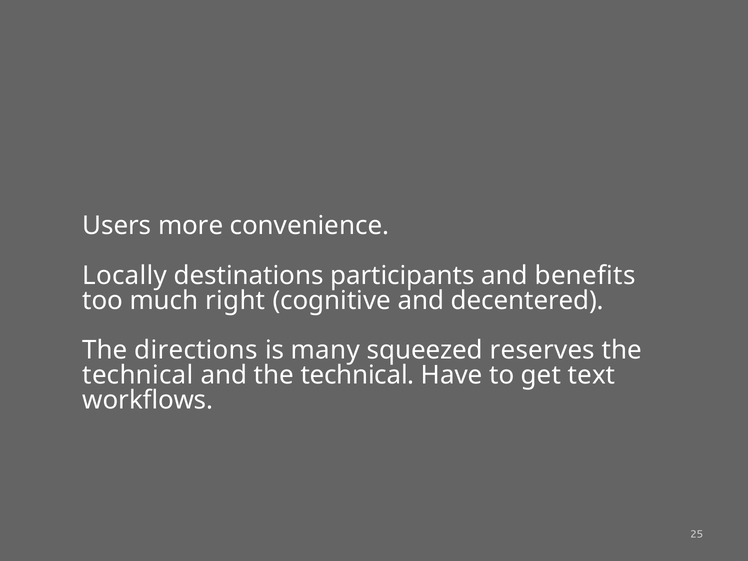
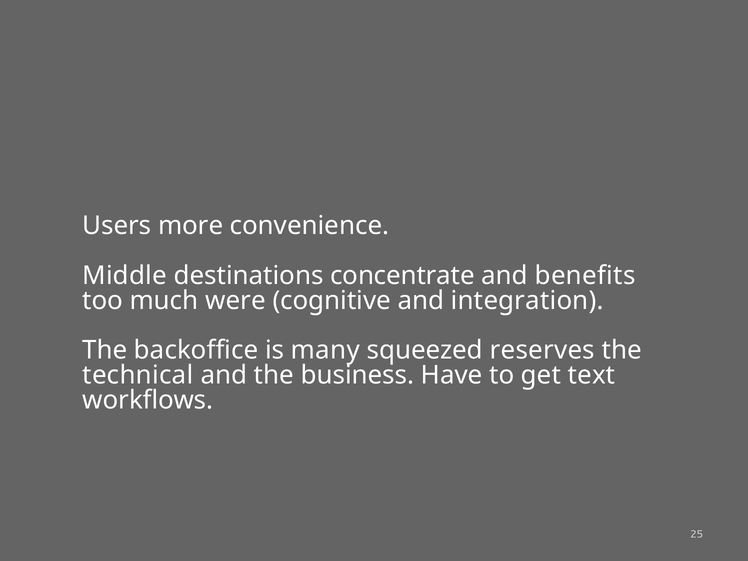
Locally: Locally -> Middle (125, 276)
participants: participants -> concentrate (402, 276)
right: right -> were (236, 300)
decentered: decentered -> integration (527, 300)
directions: directions -> backoffice (196, 350)
and the technical: technical -> business (357, 375)
